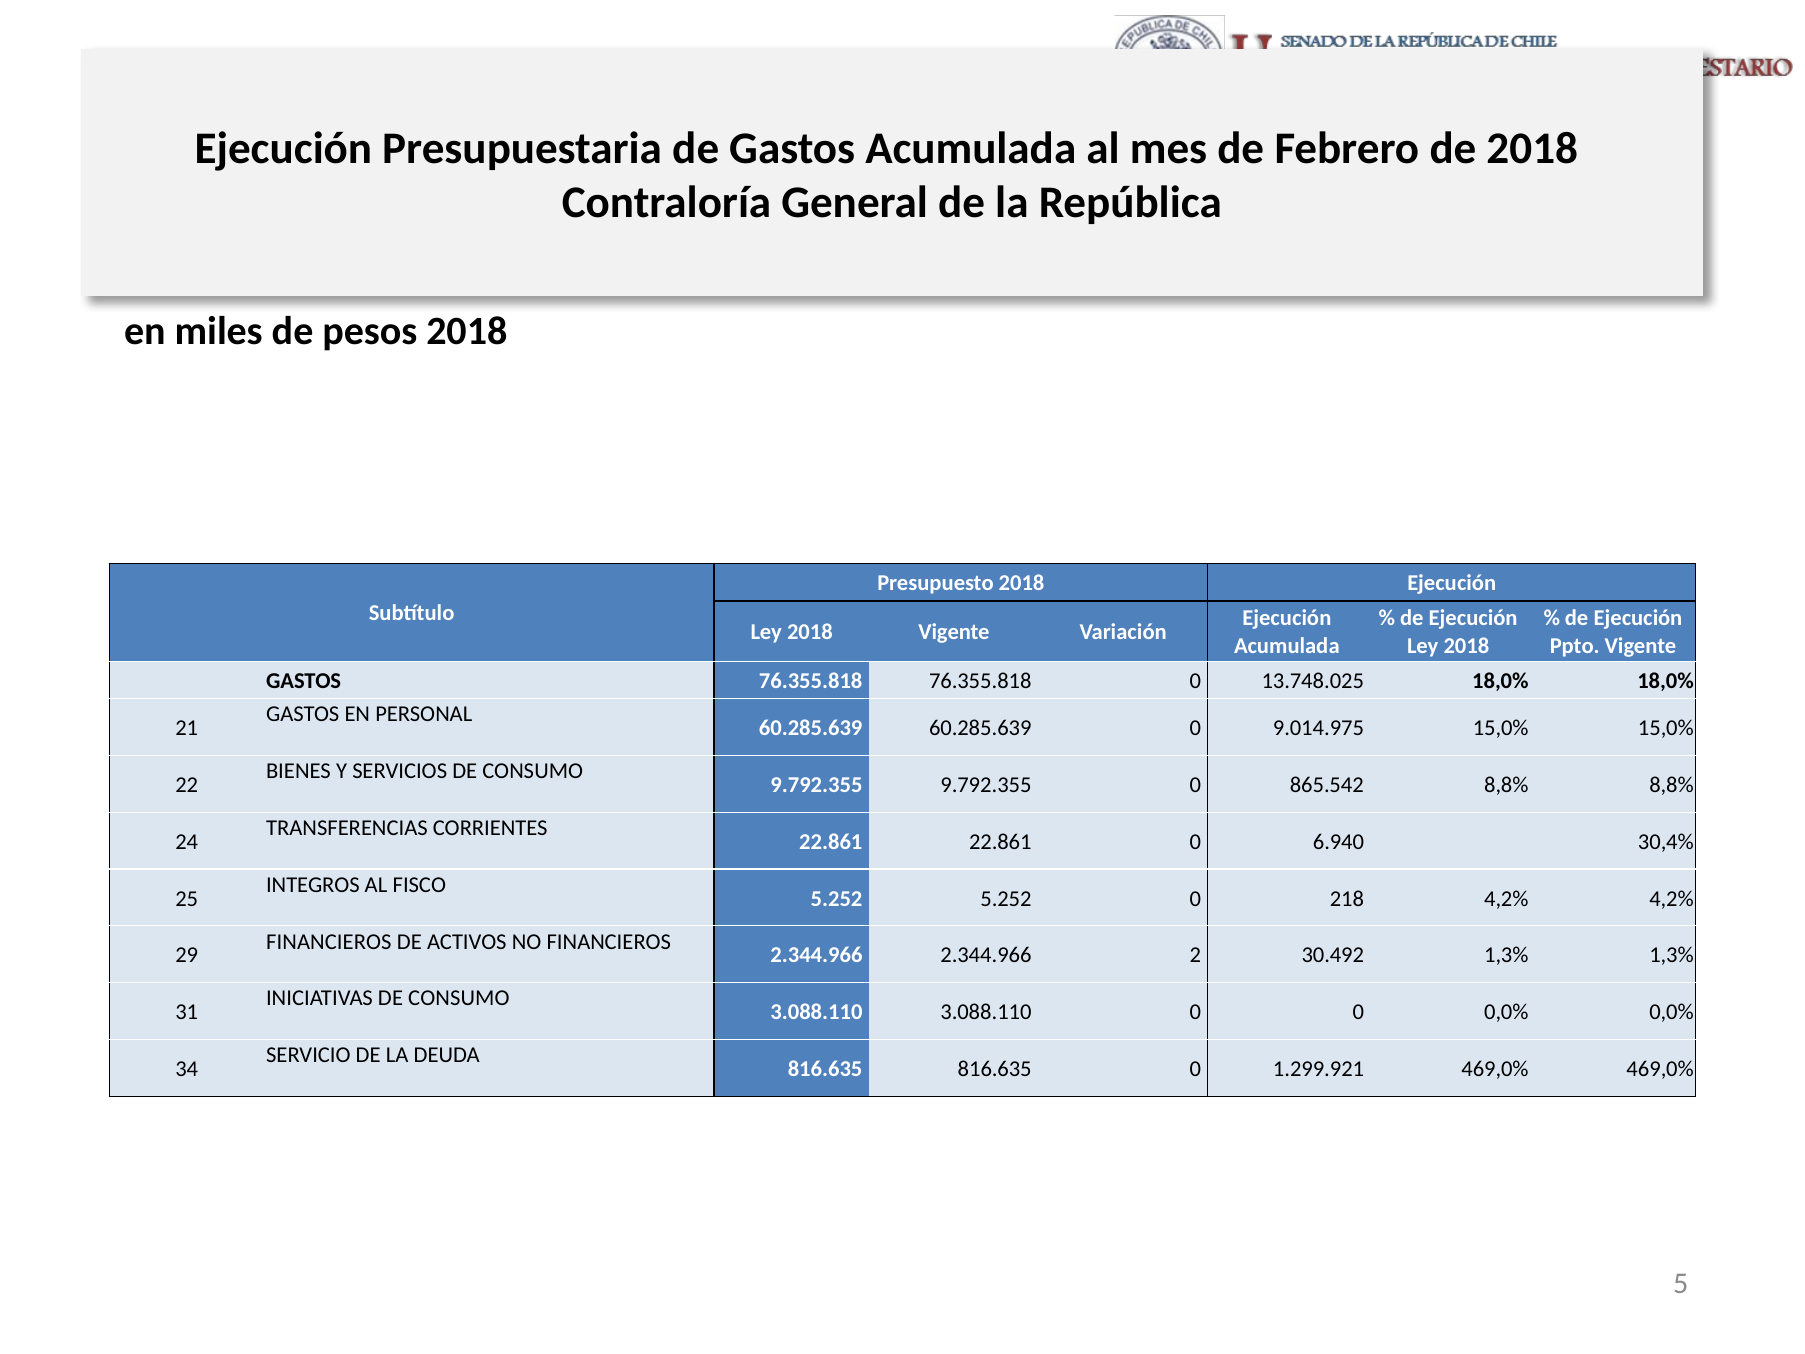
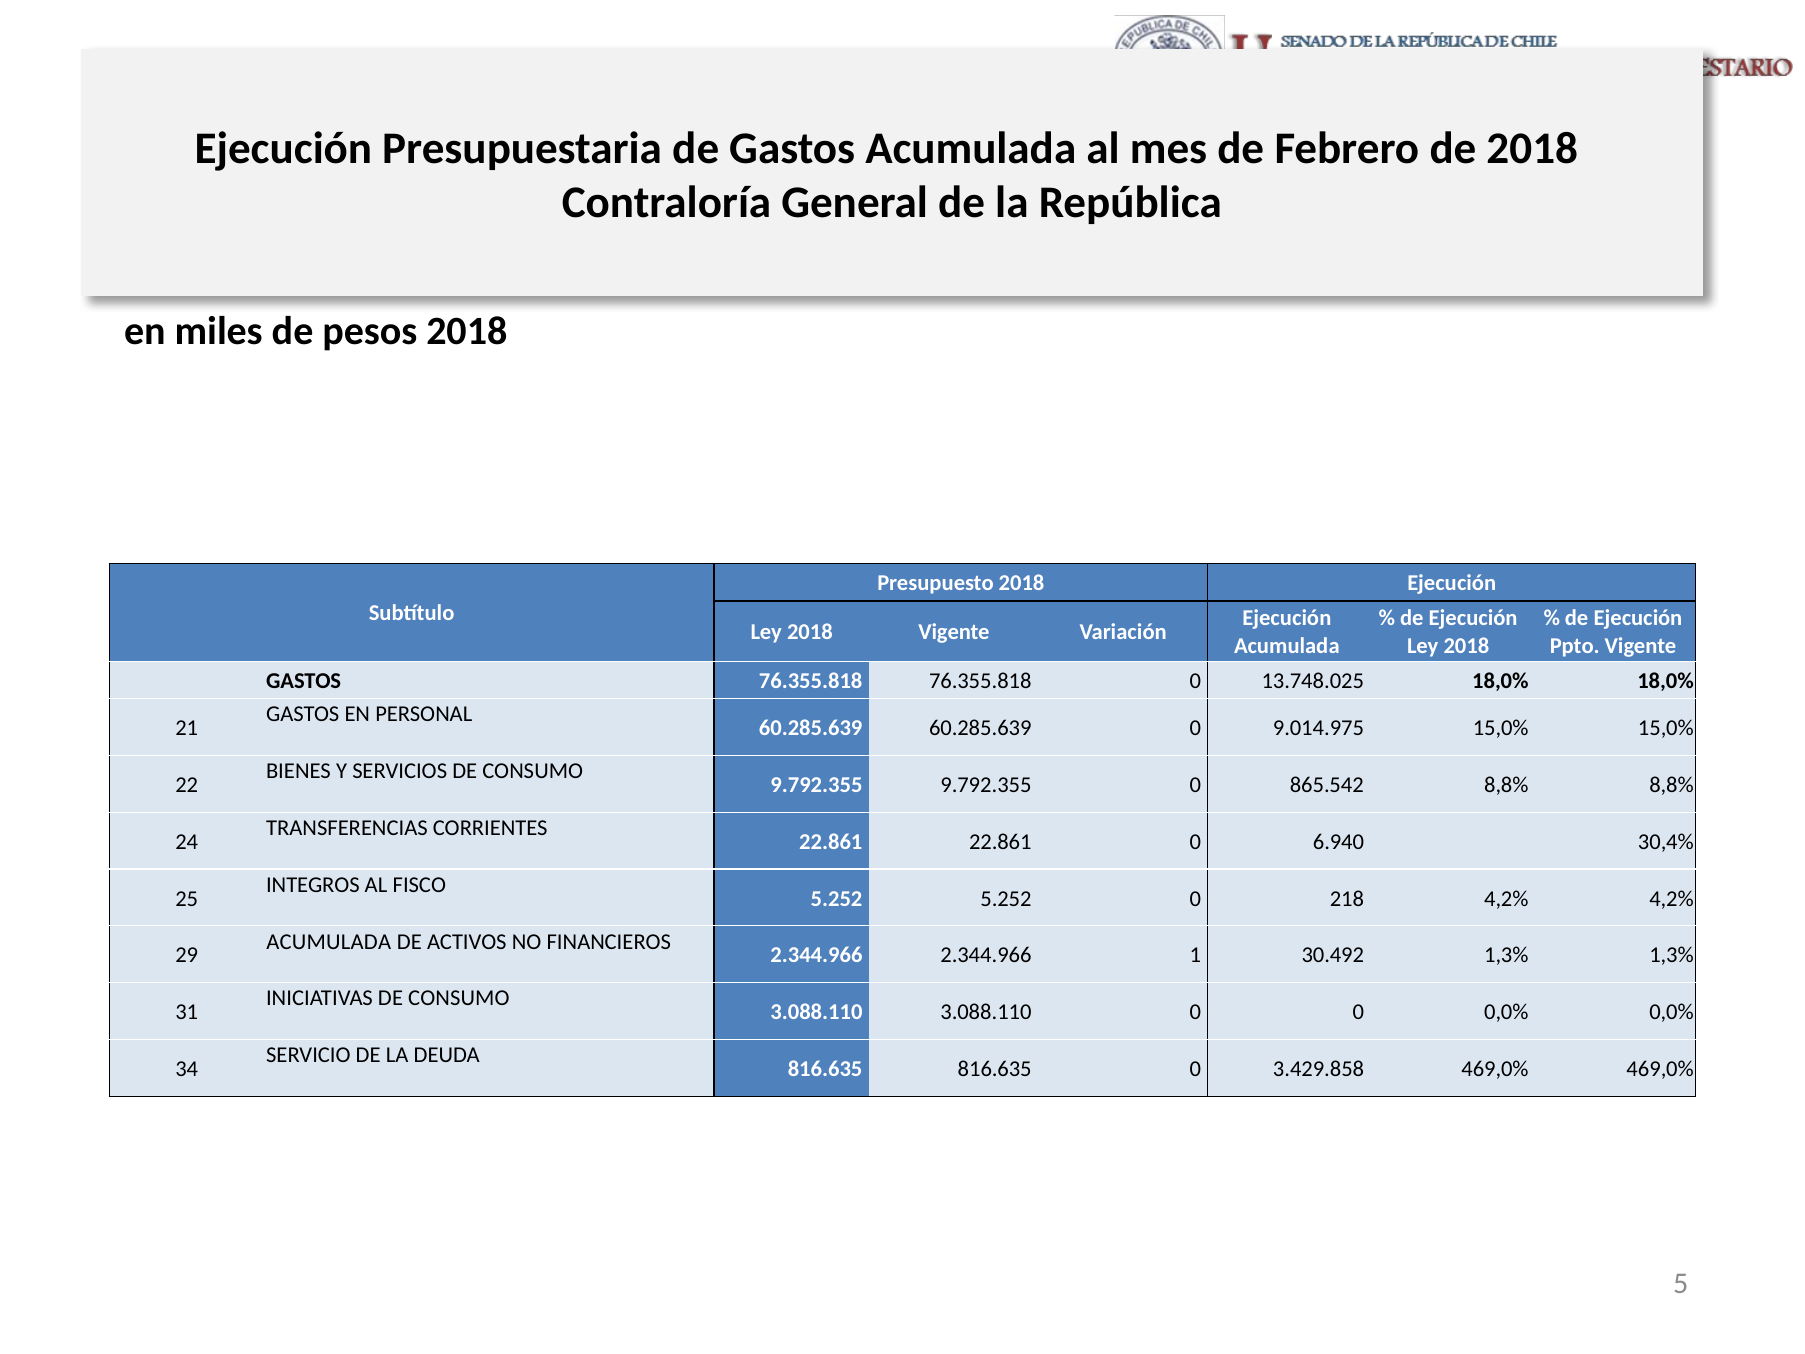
FINANCIEROS: FINANCIEROS -> ACUMULADA (329, 941)
2: 2 -> 1 (1195, 955)
1.299.921: 1.299.921 -> 3.429.858 (1319, 1069)
